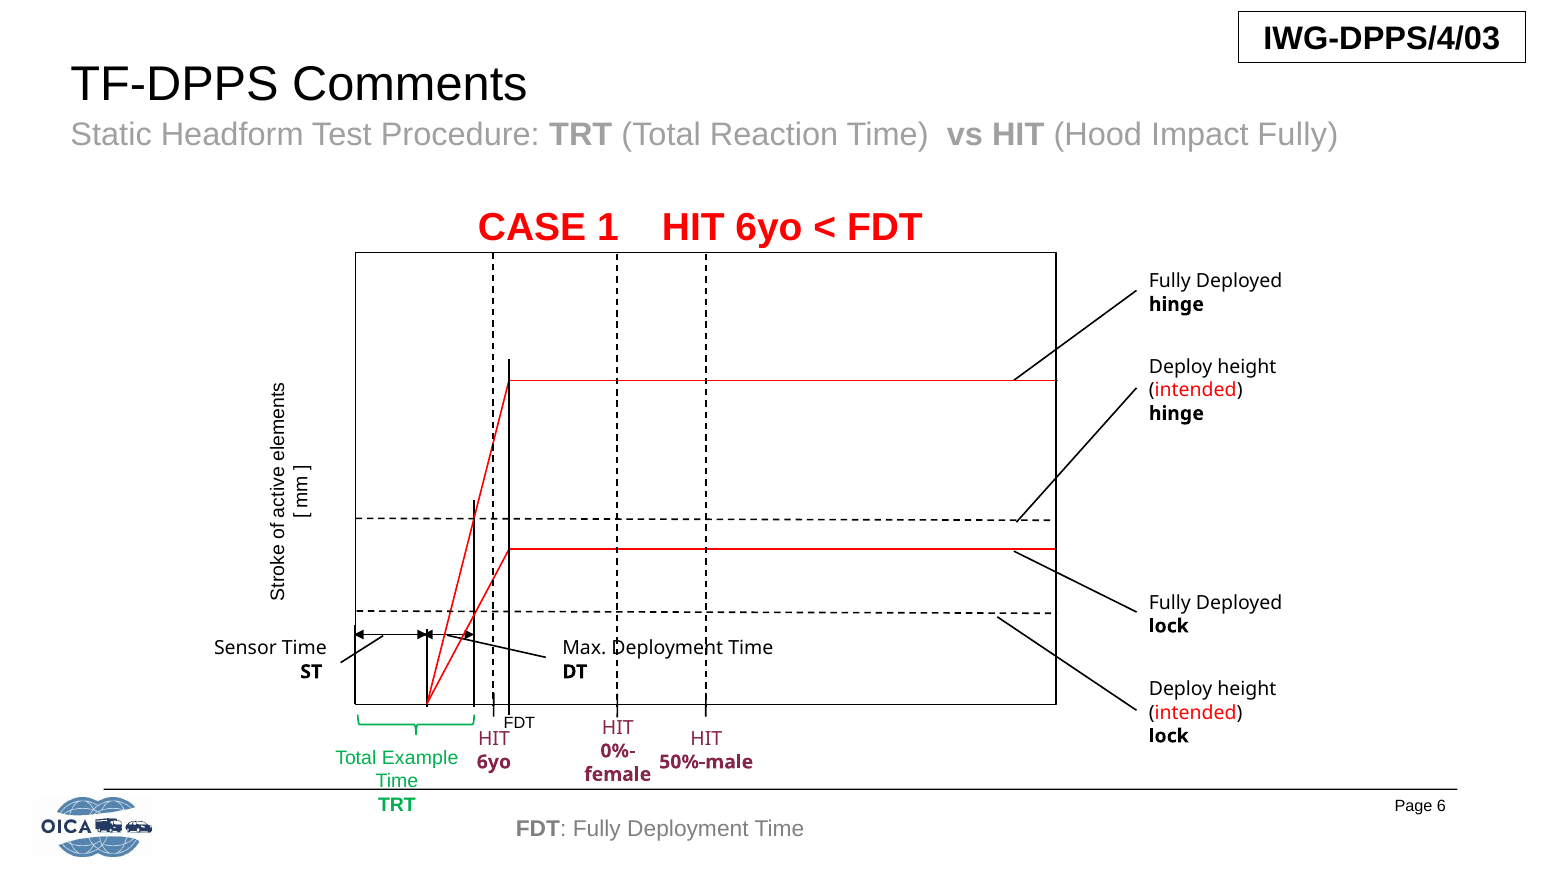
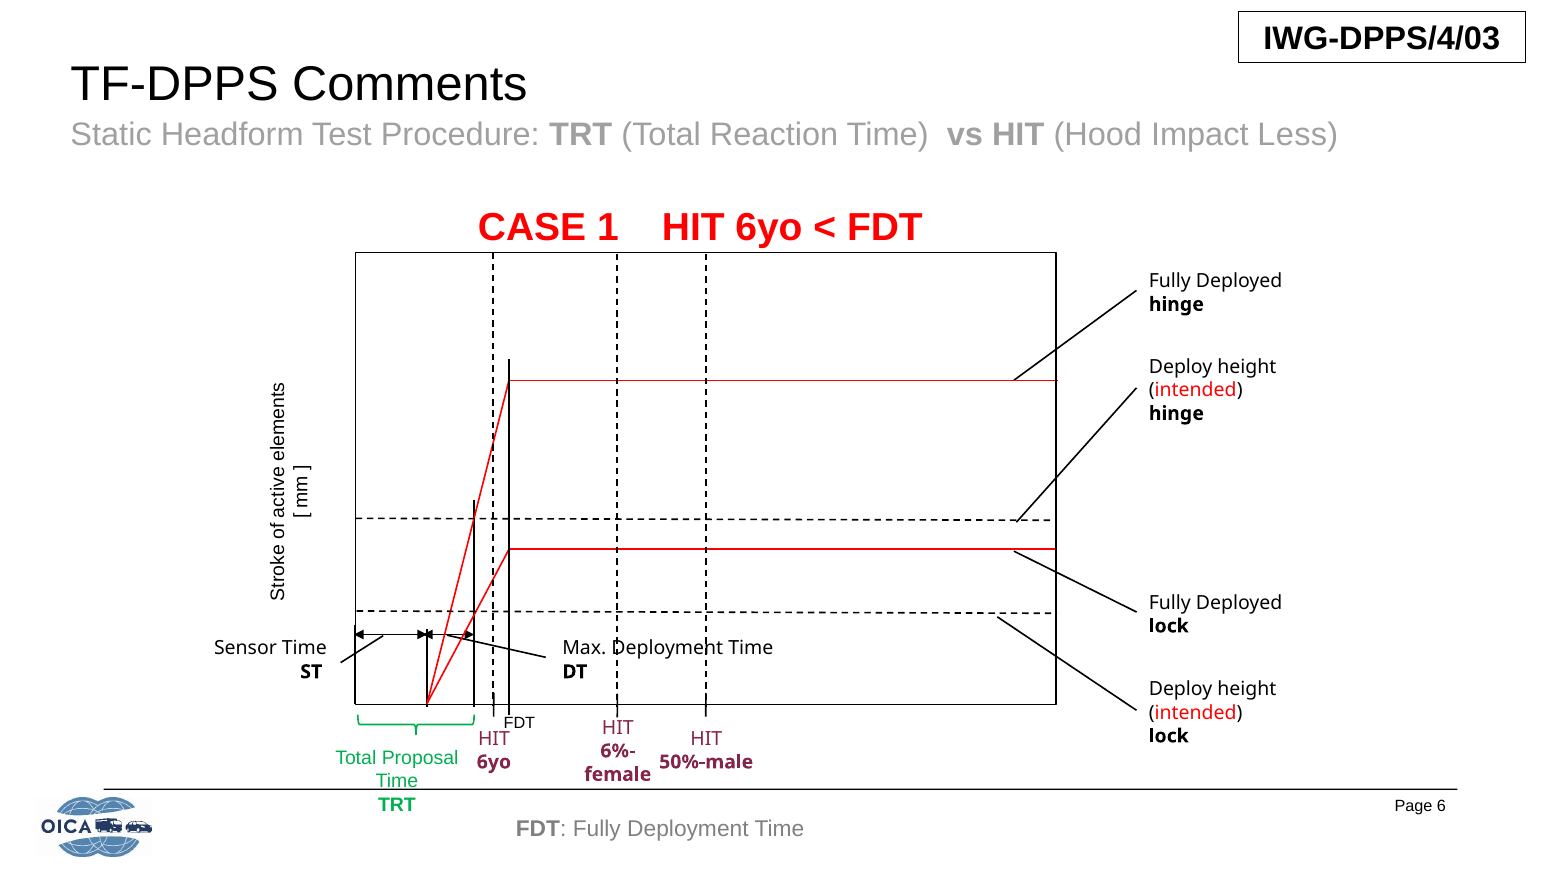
Impact Fully: Fully -> Less (1298, 135)
0%-: 0%- -> 6%- (618, 751)
Example: Example -> Proposal (420, 758)
